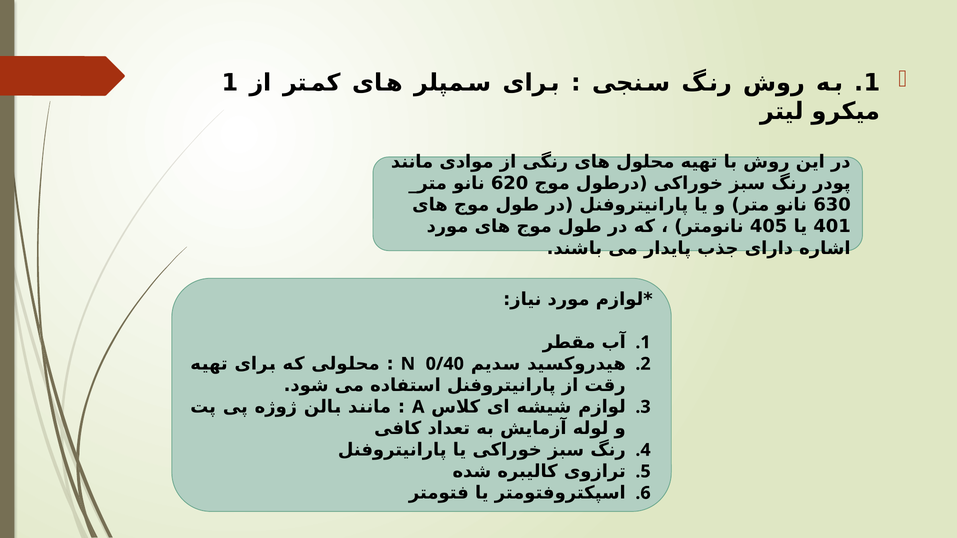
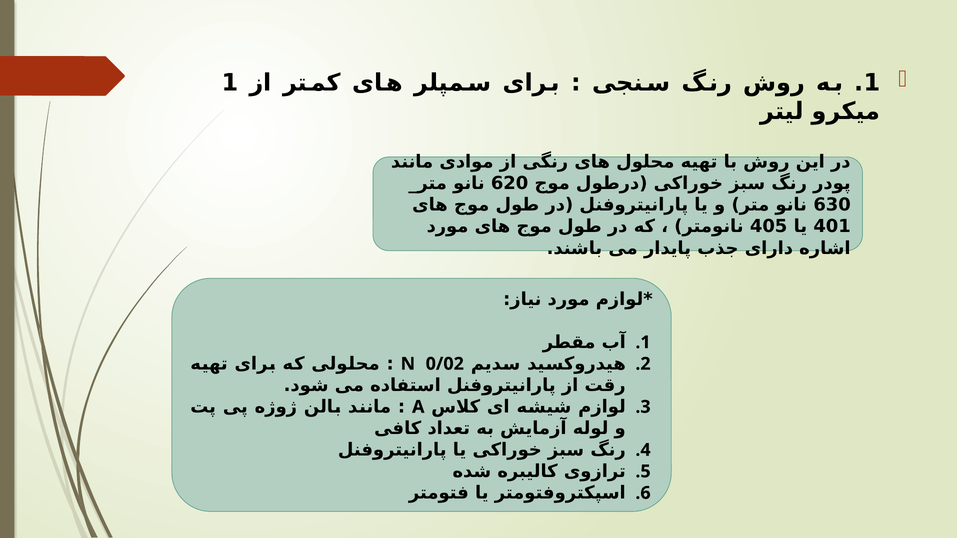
0/40: 0/40 -> 0/02 (445, 364)
